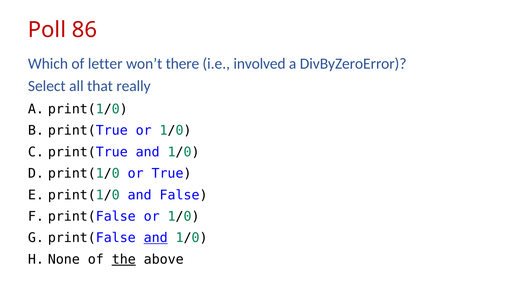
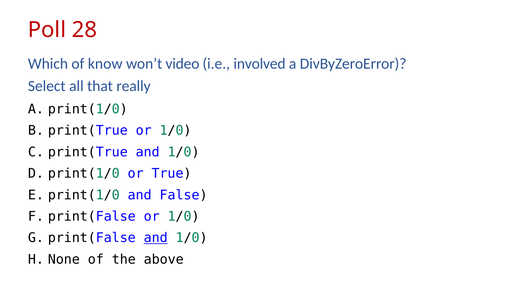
86: 86 -> 28 (84, 30)
letter: letter -> know (105, 64)
there: there -> video (182, 64)
the underline: present -> none (124, 259)
